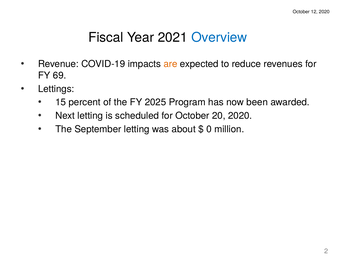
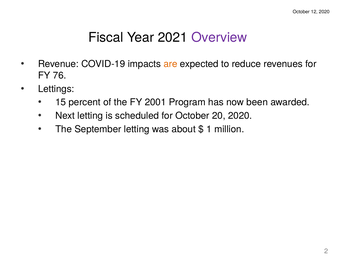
Overview colour: blue -> purple (219, 37)
69: 69 -> 76 (60, 75)
2025: 2025 -> 2001 (155, 102)
0: 0 -> 1 (209, 129)
